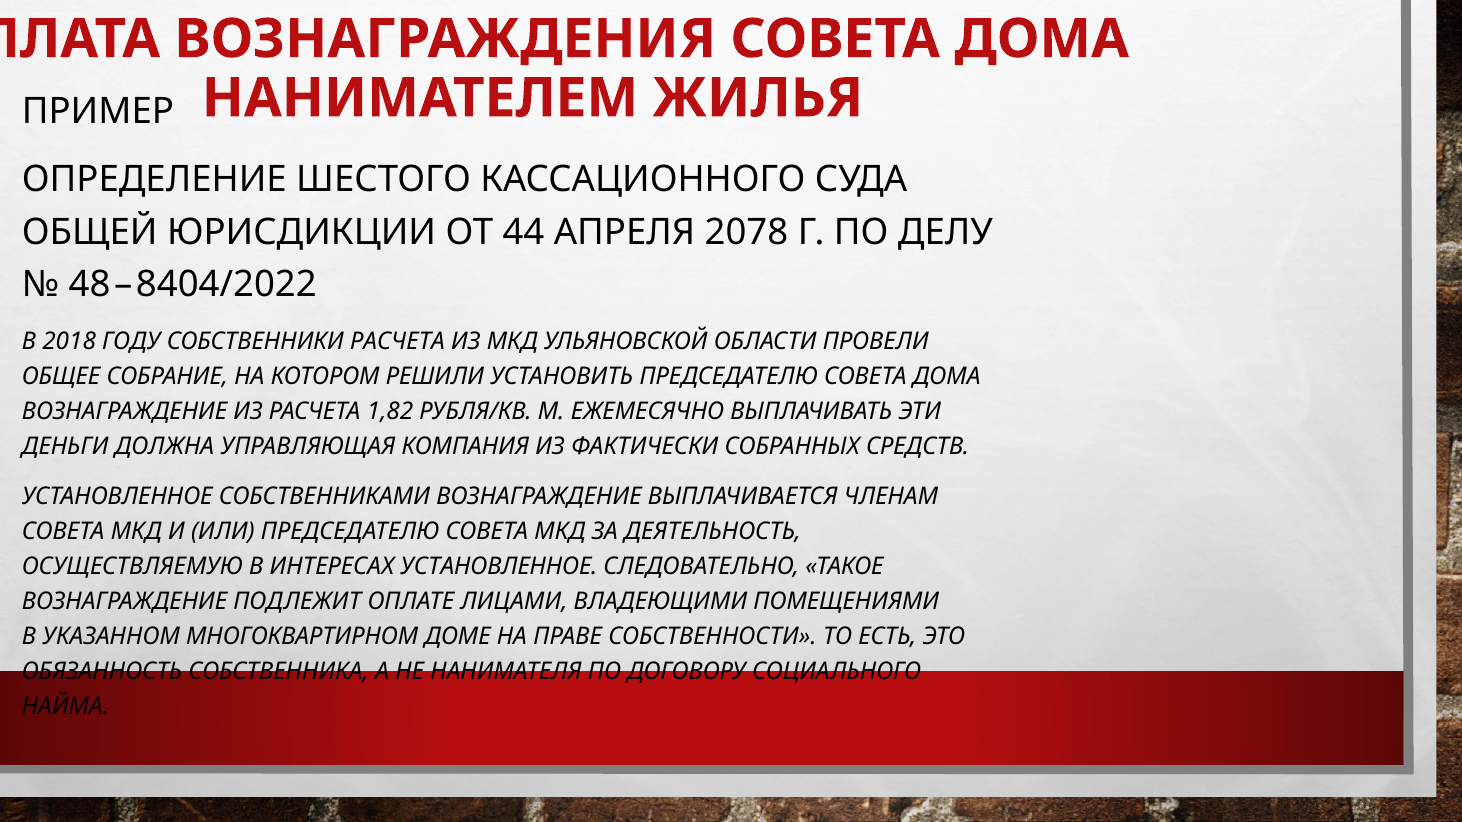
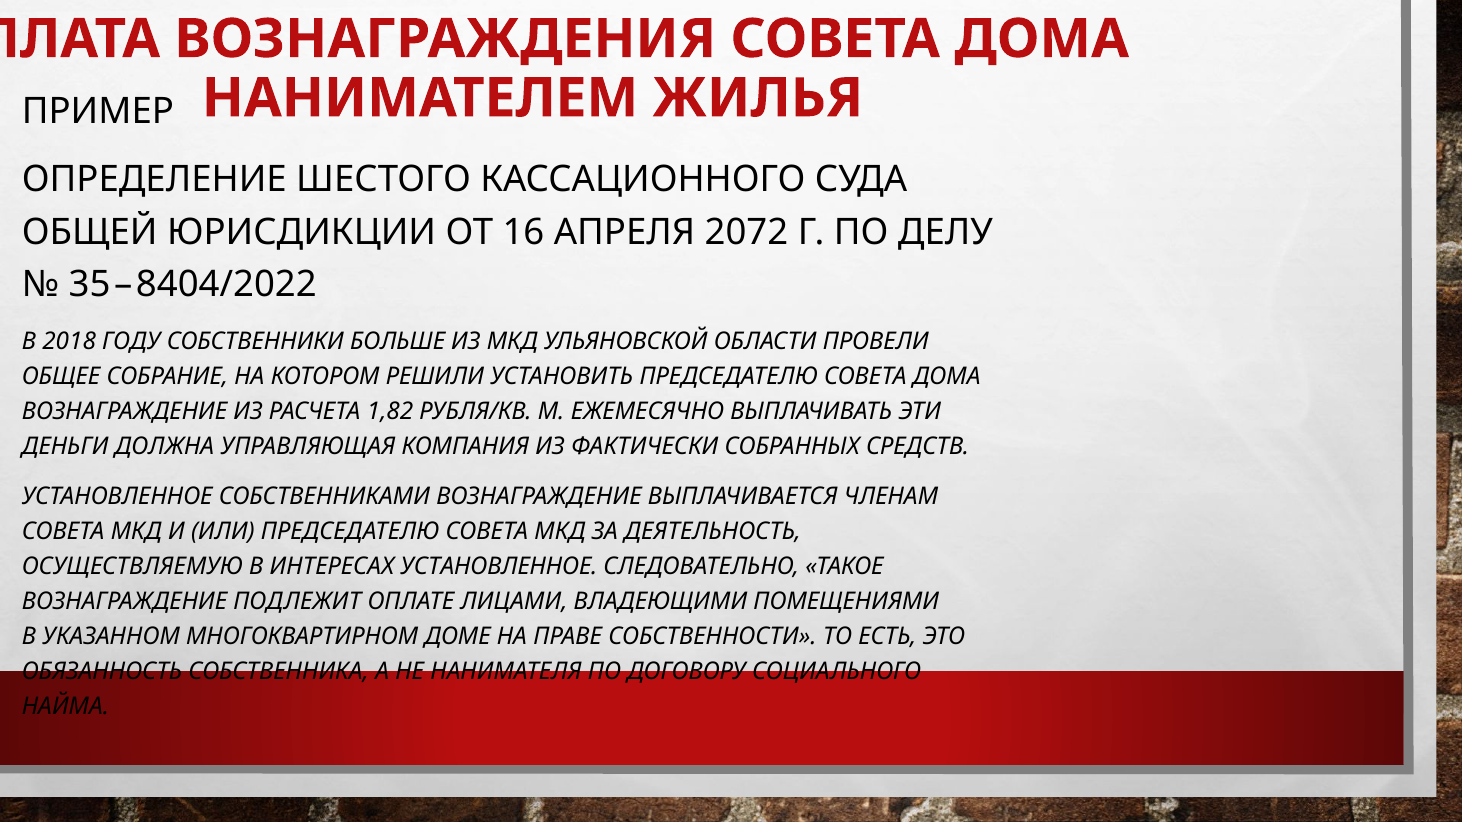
44: 44 -> 16 (523, 232)
2078: 2078 -> 2072 (746, 232)
48: 48 -> 35 (90, 285)
СОБСТВЕННИКИ РАСЧЕТА: РАСЧЕТА -> БОЛЬШЕ (398, 341)
